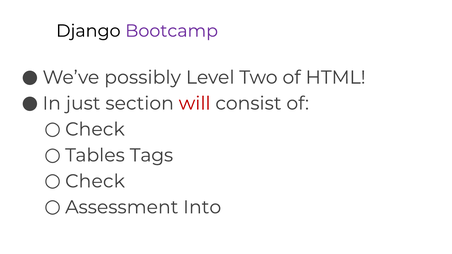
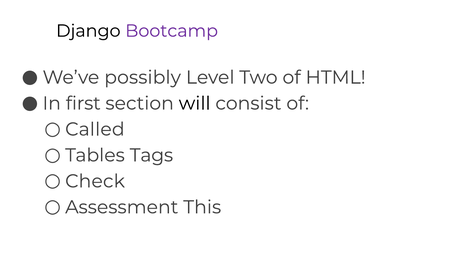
just: just -> first (83, 103)
will colour: red -> black (195, 103)
Check: Check -> Called (95, 129)
Into: Into -> This (202, 207)
